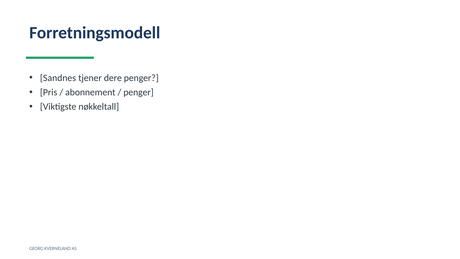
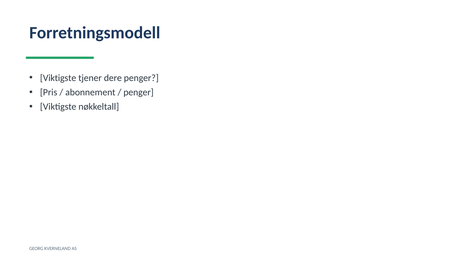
Sandnes: Sandnes -> Viktigste (58, 78)
